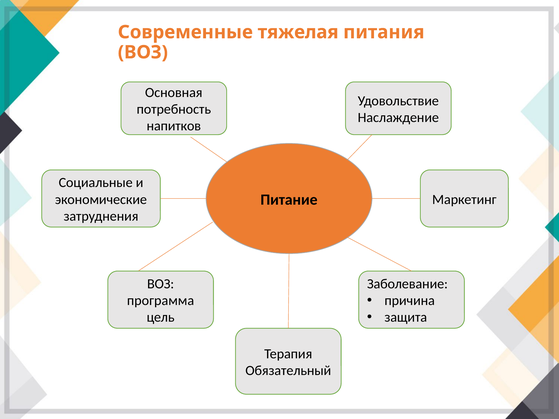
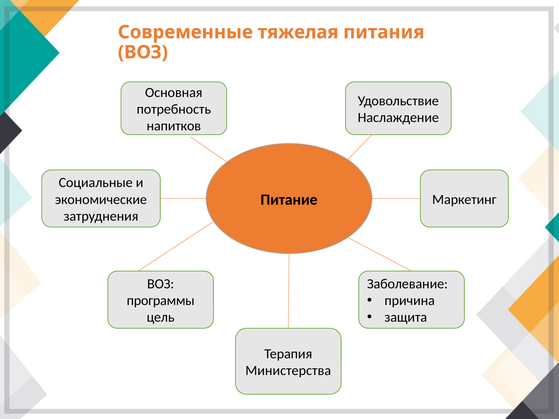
программа: программа -> программы (161, 301)
Обязательный: Обязательный -> Министерства (288, 371)
